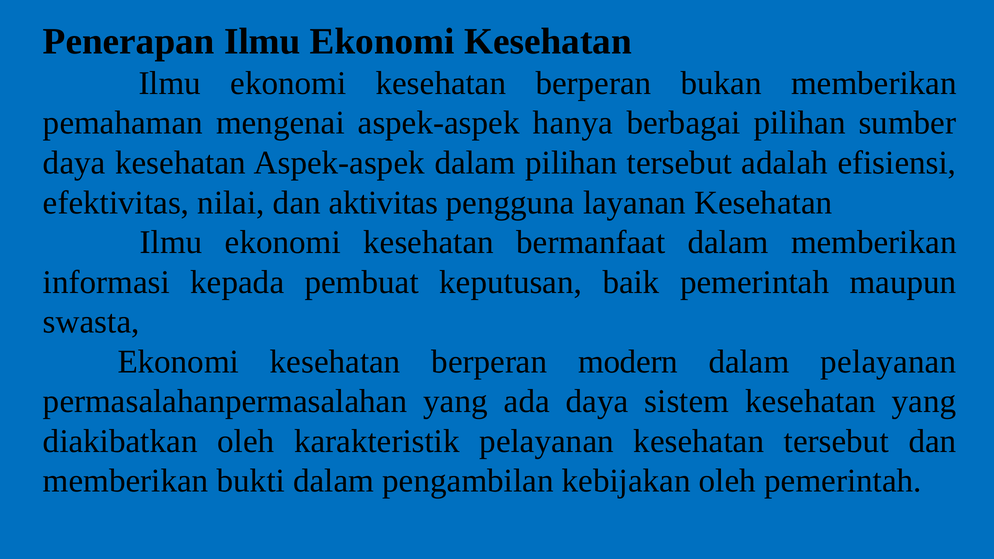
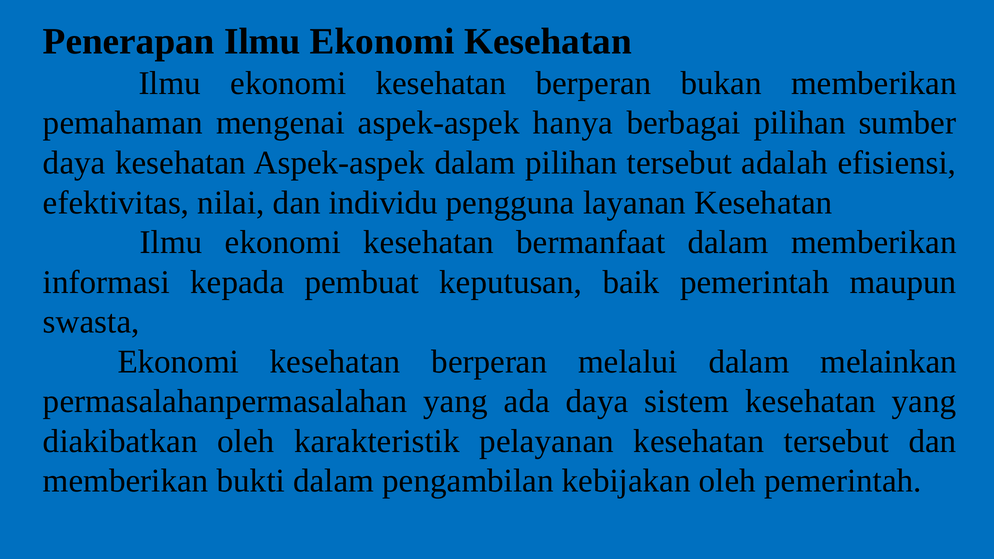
aktivitas: aktivitas -> individu (383, 203)
modern: modern -> melalui (628, 362)
dalam pelayanan: pelayanan -> melainkan (889, 362)
